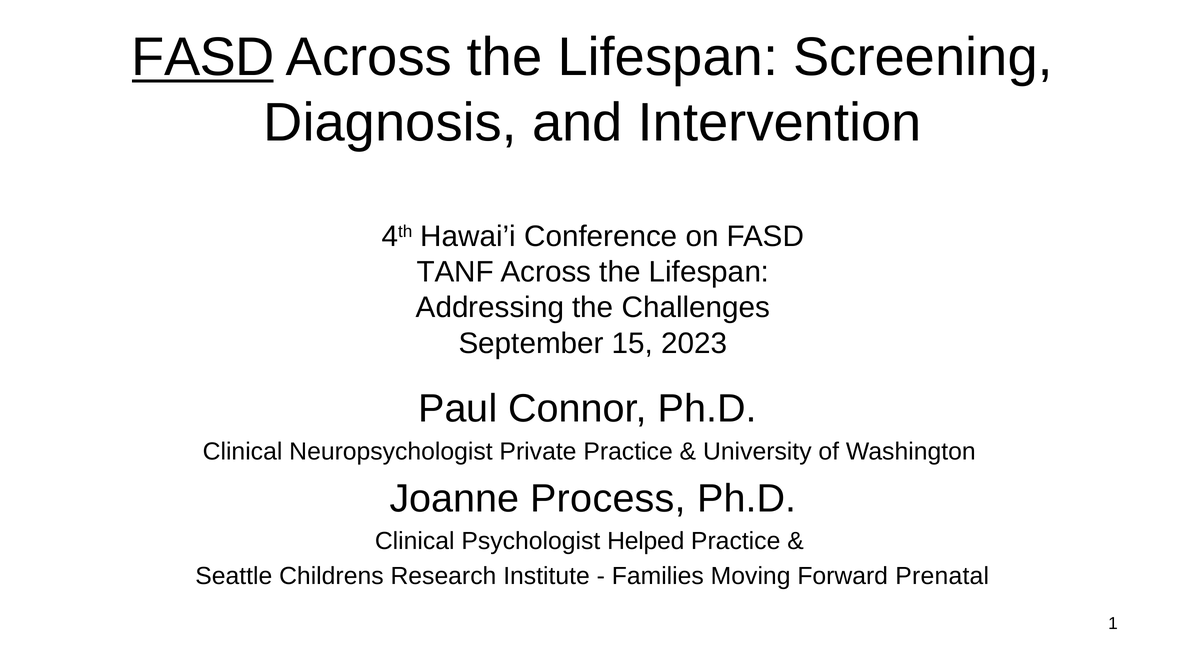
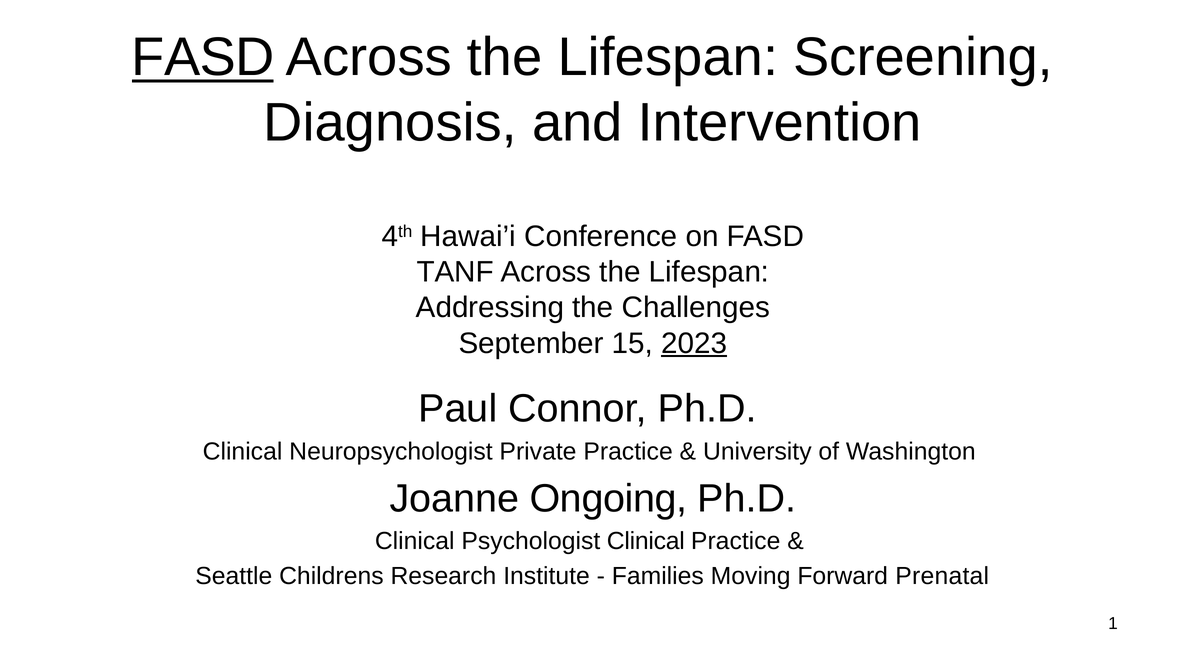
2023 underline: none -> present (694, 343)
Process: Process -> Ongoing (608, 499)
Psychologist Helped: Helped -> Clinical (646, 541)
